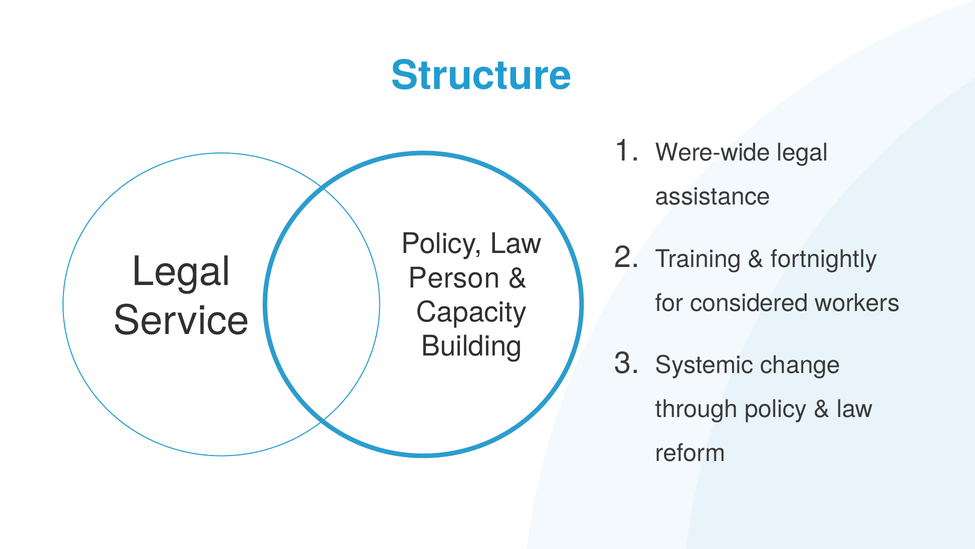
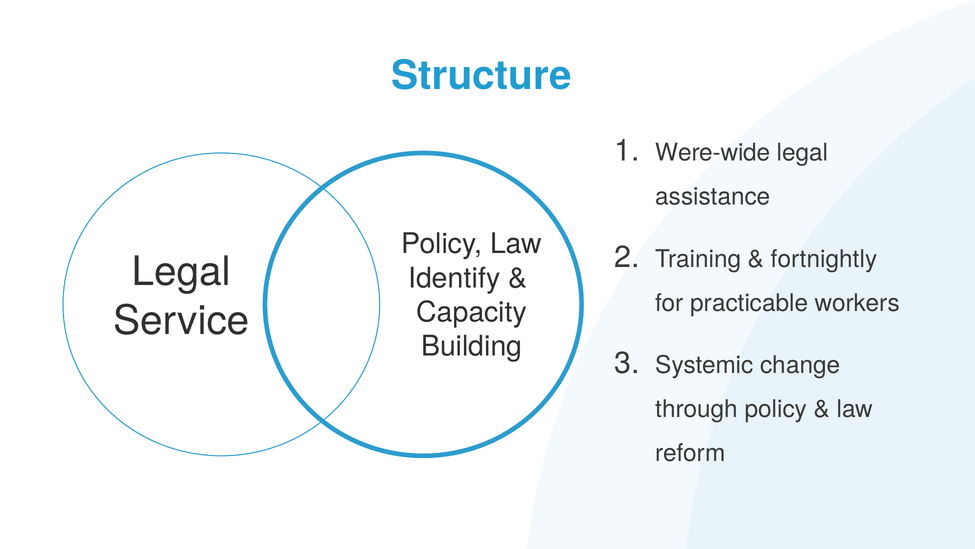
Person: Person -> Identify (454, 278)
considered: considered -> practicable (749, 303)
